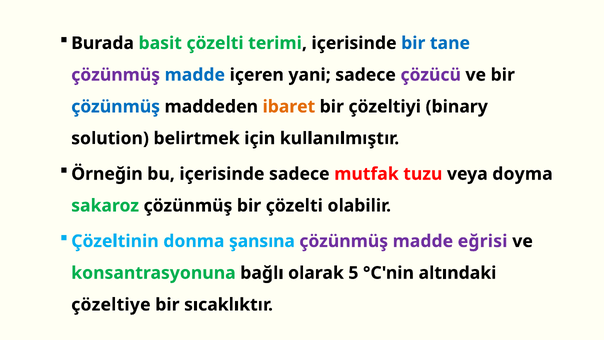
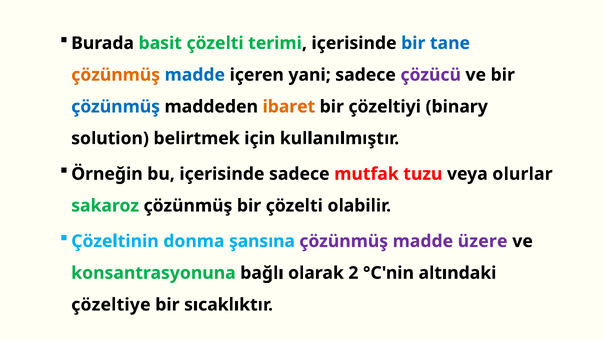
çözünmüş colour: purple -> orange (116, 75)
doyma: doyma -> olurlar (522, 174)
eğrisi: eğrisi -> üzere (483, 241)
5: 5 -> 2 (353, 273)
